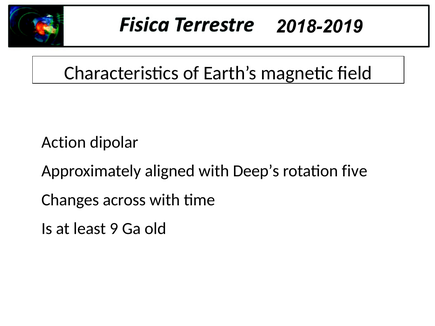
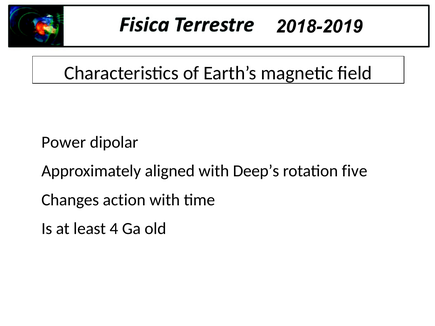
Action: Action -> Power (64, 142)
across: across -> action (124, 200)
9: 9 -> 4 (114, 229)
